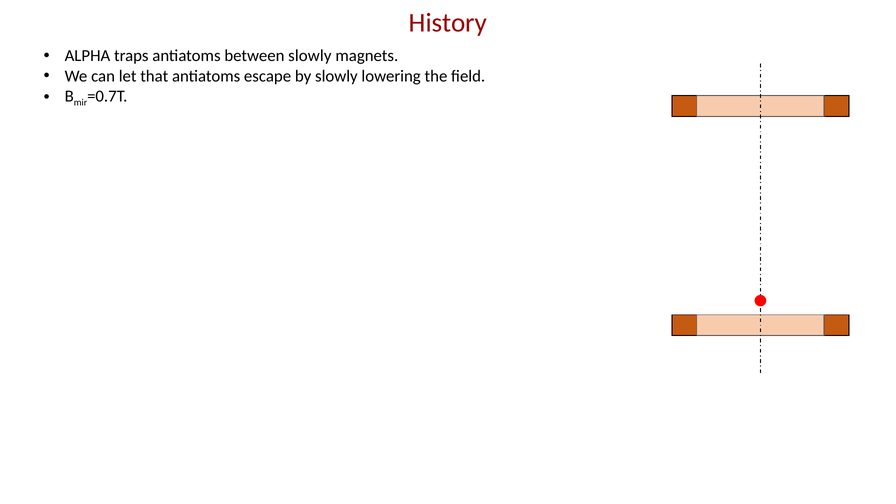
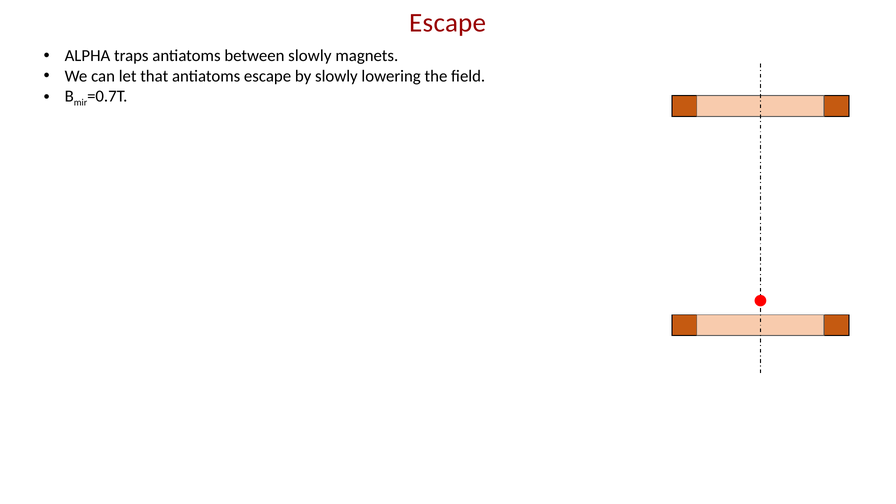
History: History -> Escape (448, 23)
